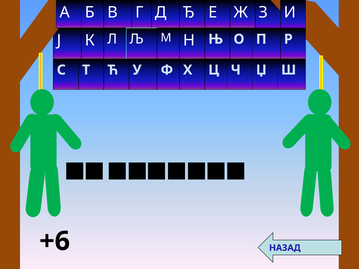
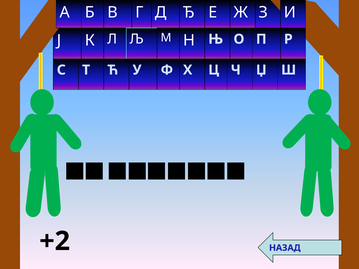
+6: +6 -> +2 (55, 241)
